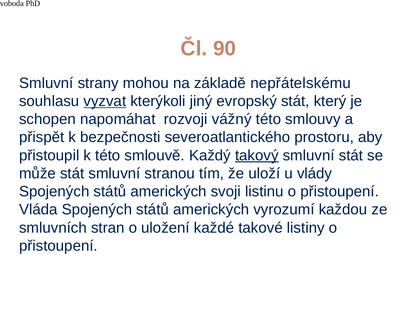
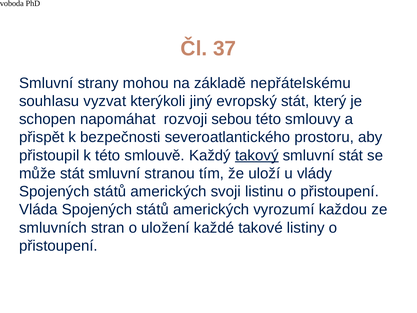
90: 90 -> 37 (225, 49)
vyzvat underline: present -> none (105, 101)
vážný: vážný -> sebou (232, 119)
